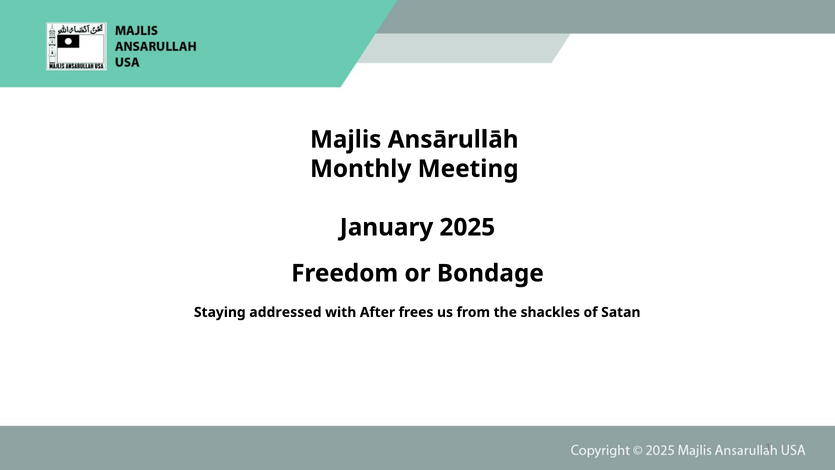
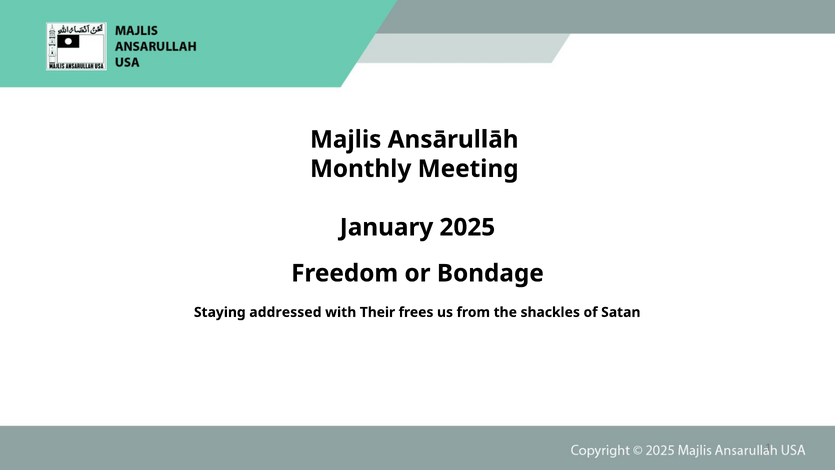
After: After -> Their (377, 312)
